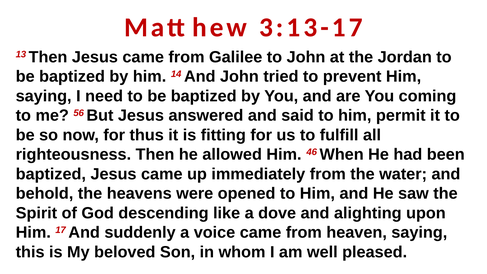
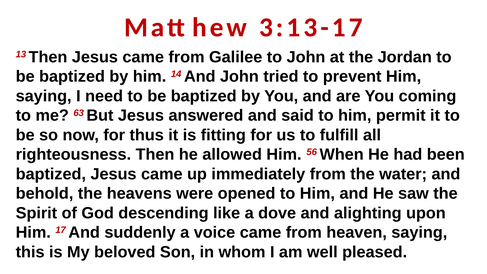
56: 56 -> 63 (79, 113)
46: 46 -> 56 (312, 152)
